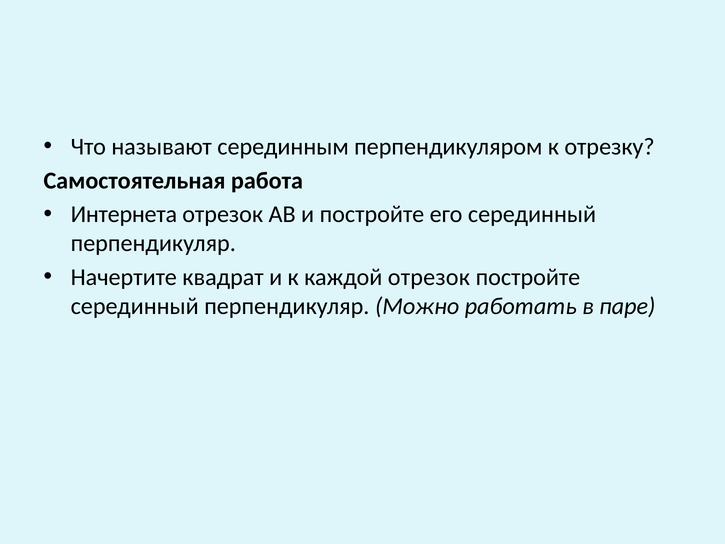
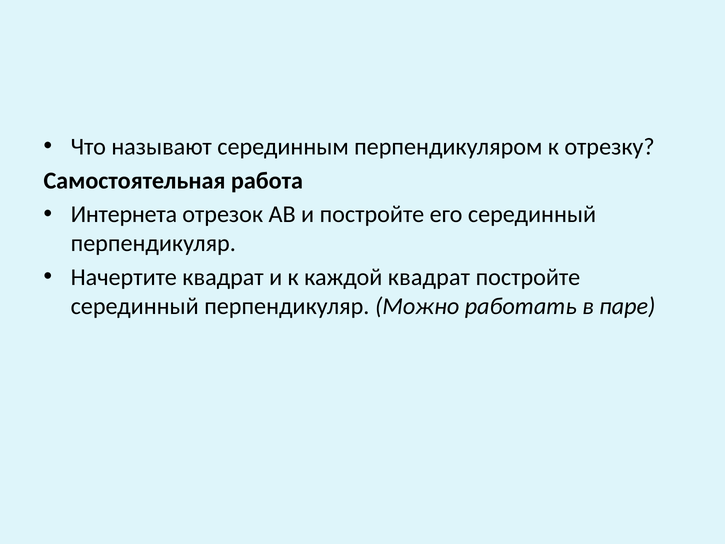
каждой отрезок: отрезок -> квадрат (429, 277)
